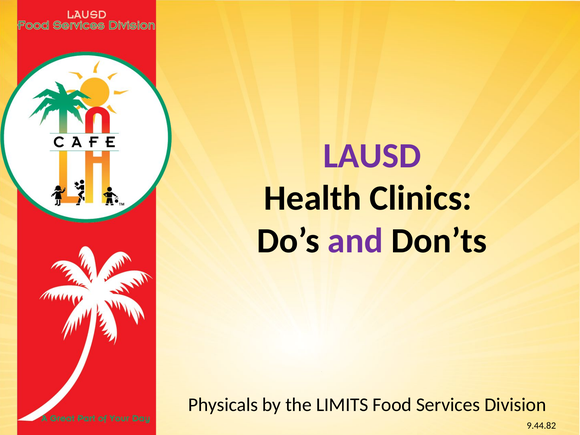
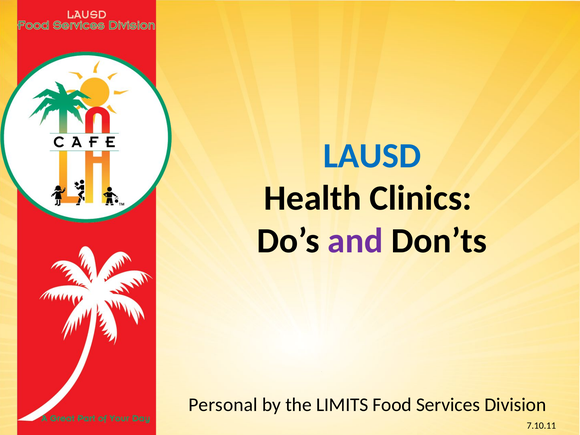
LAUSD colour: purple -> blue (372, 156)
Physicals: Physicals -> Personal (223, 405)
9.44.82: 9.44.82 -> 7.10.11 (541, 426)
